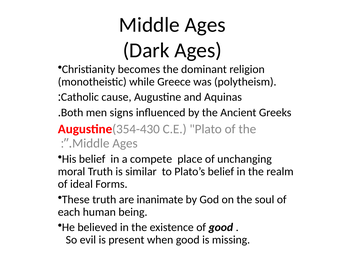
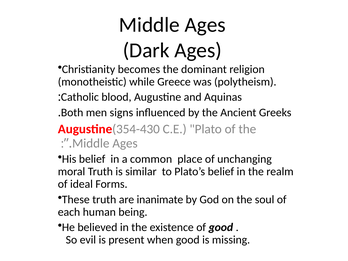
cause: cause -> blood (116, 97)
compete: compete -> common (151, 159)
